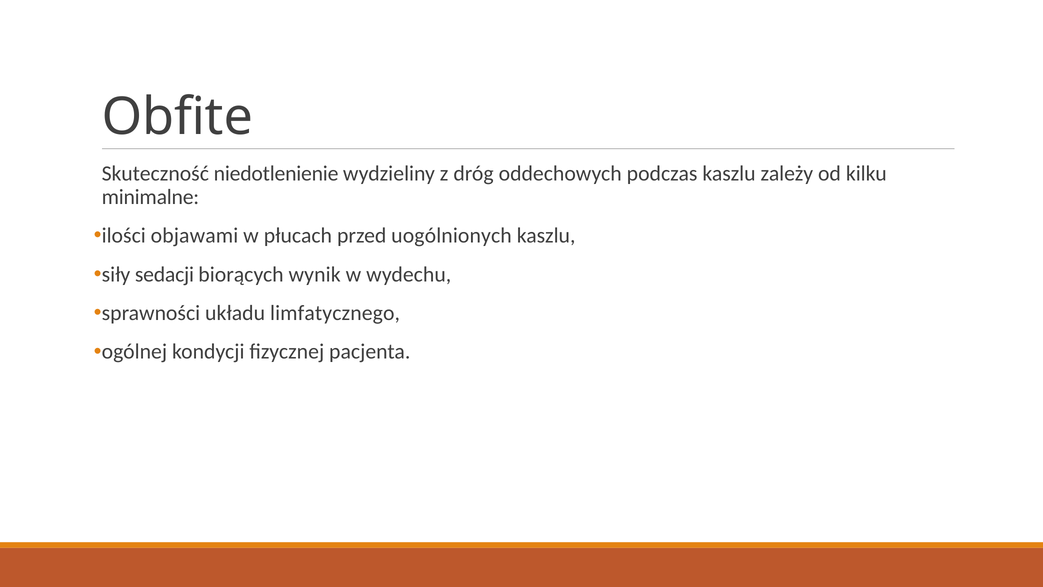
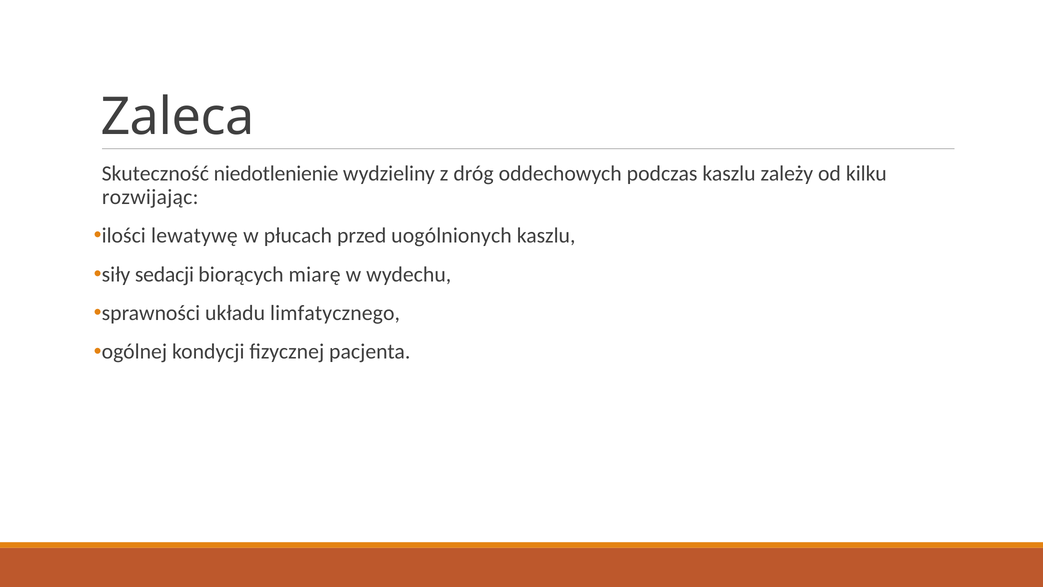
Obfite: Obfite -> Zaleca (177, 117)
minimalne: minimalne -> rozwijając (150, 197)
objawami: objawami -> lewatywę (194, 236)
wynik: wynik -> miarę (315, 274)
